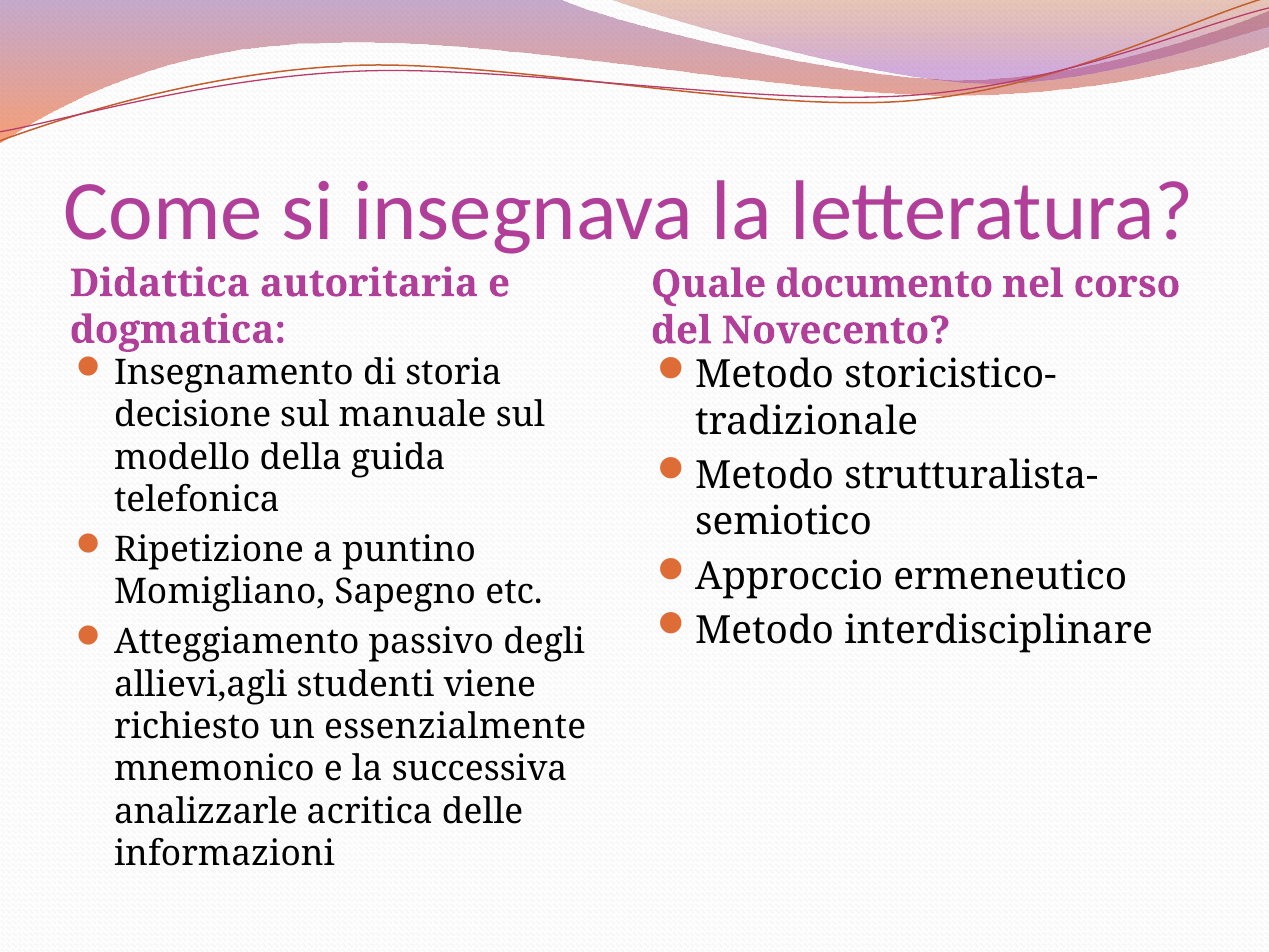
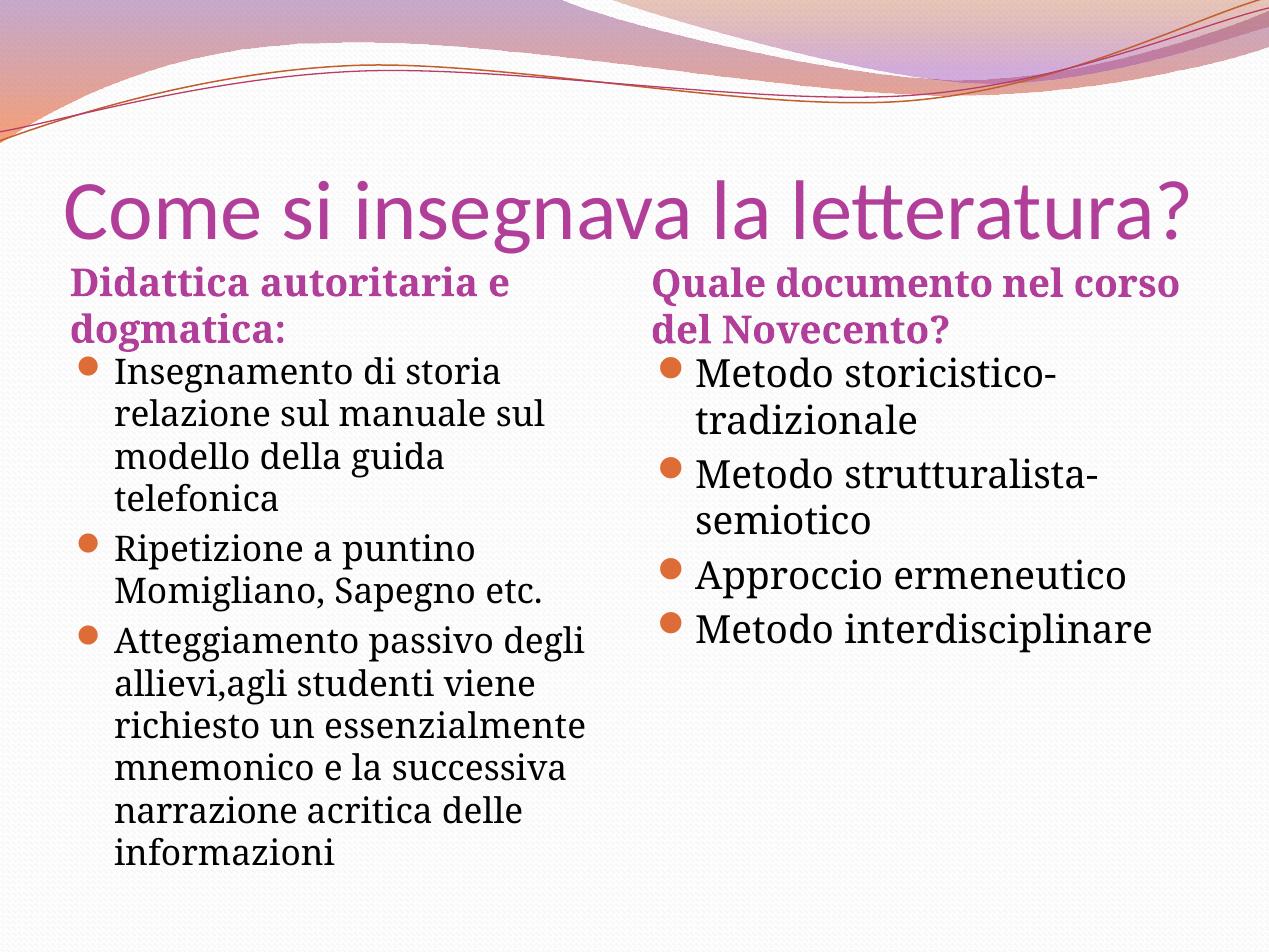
decisione: decisione -> relazione (193, 415)
analizzarle: analizzarle -> narrazione (206, 811)
